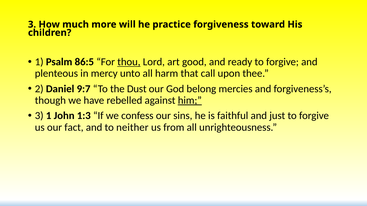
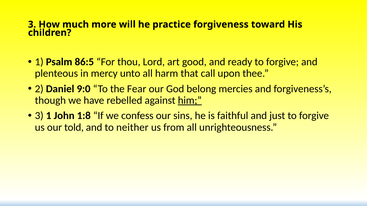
thou underline: present -> none (129, 62)
9:7: 9:7 -> 9:0 (84, 89)
Dust: Dust -> Fear (137, 89)
1:3: 1:3 -> 1:8 (84, 116)
fact: fact -> told (74, 128)
